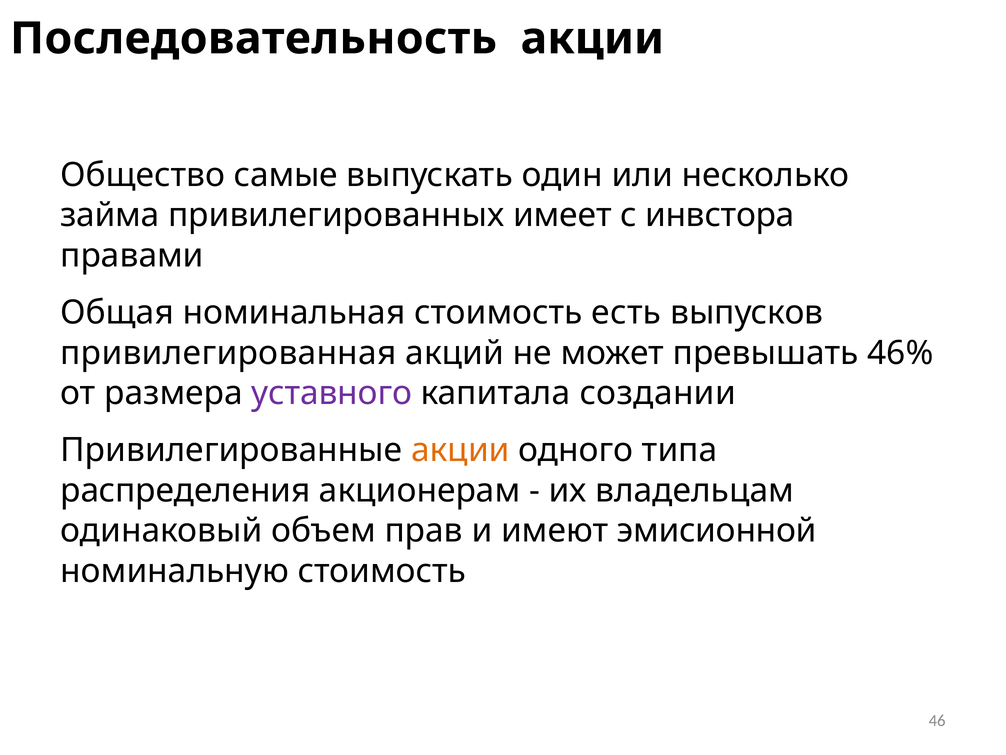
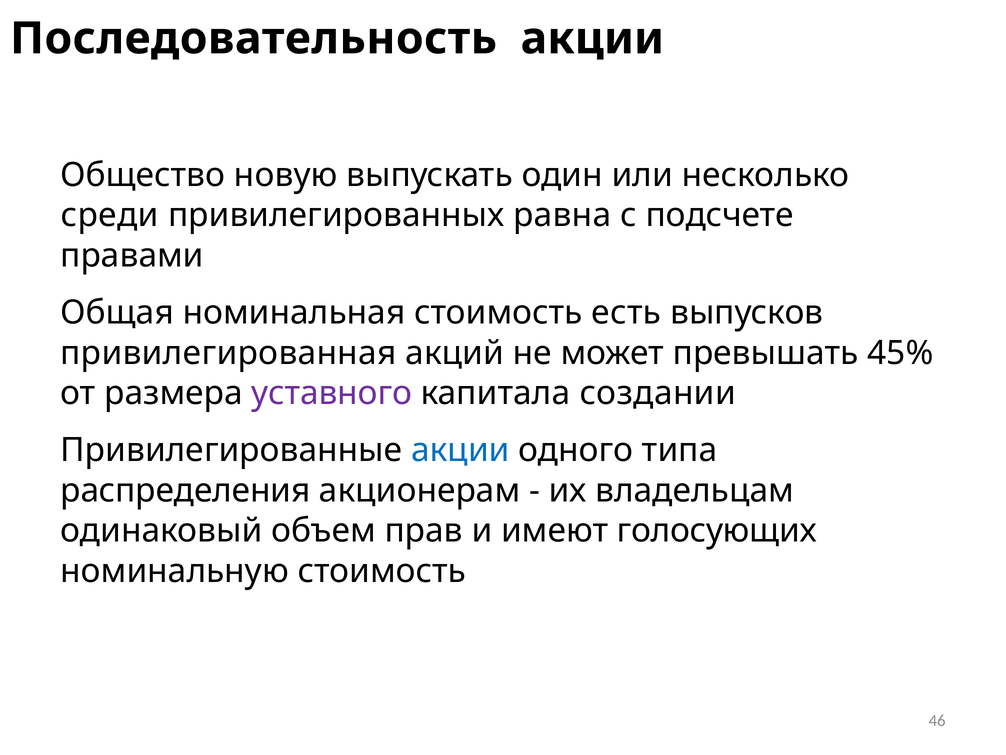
самые: самые -> новую (286, 175)
займа: займа -> среди (110, 215)
имеет: имеет -> равна (562, 215)
инвстора: инвстора -> подсчете (720, 215)
46%: 46% -> 45% (900, 353)
акции colour: orange -> blue (460, 450)
эмисионной: эмисионной -> голосующих (717, 531)
